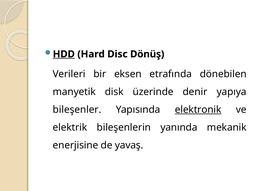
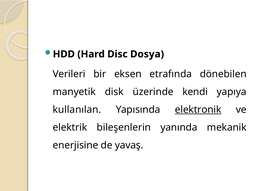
HDD underline: present -> none (64, 54)
Dönüş: Dönüş -> Dosya (147, 54)
denir: denir -> kendi (195, 92)
bileşenler: bileşenler -> kullanılan (77, 110)
